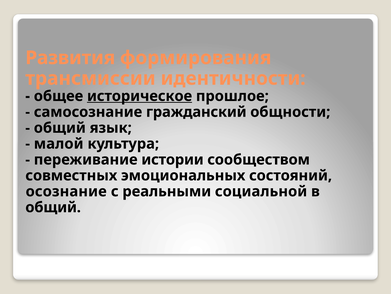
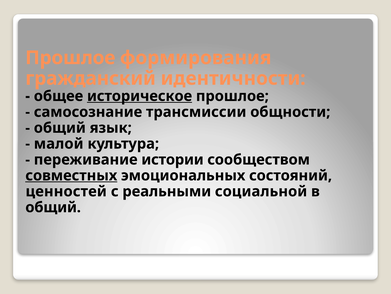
Развития: Развития -> Прошлое (70, 58)
трансмиссии: трансмиссии -> гражданский (91, 78)
гражданский: гражданский -> трансмиссии (196, 112)
совместных underline: none -> present (71, 175)
осознание: осознание -> ценностей (66, 191)
